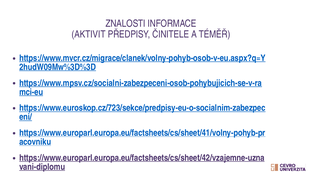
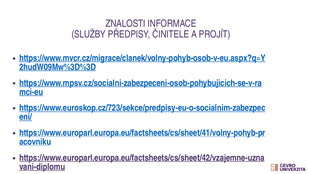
AKTIVIT: AKTIVIT -> SLUŽBY (89, 34)
TÉMĚŘ: TÉMĚŘ -> PROJÍT (215, 34)
